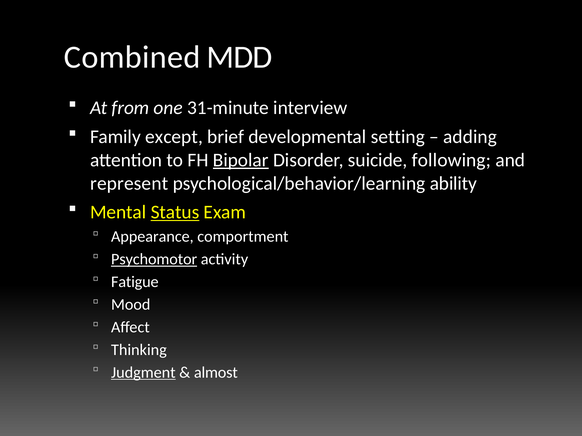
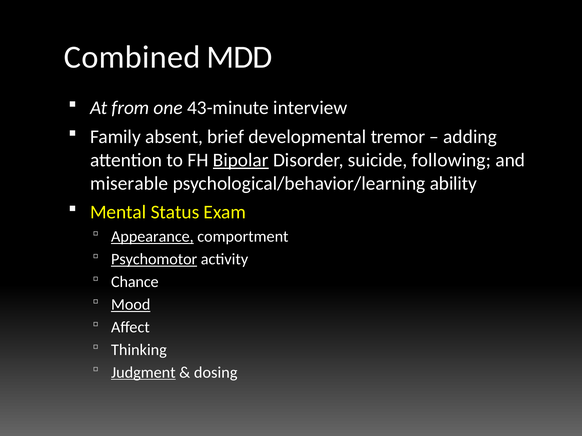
31-minute: 31-minute -> 43-minute (228, 108)
except: except -> absent (174, 137)
setting: setting -> tremor (398, 137)
represent: represent -> miserable (129, 184)
Status underline: present -> none (175, 212)
Appearance underline: none -> present (152, 237)
Fatigue: Fatigue -> Chance (135, 282)
Mood underline: none -> present (131, 305)
almost: almost -> dosing (216, 373)
